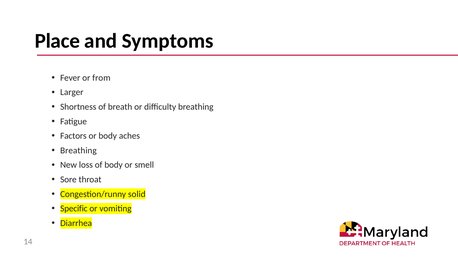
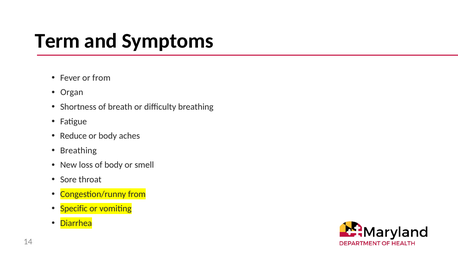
Place: Place -> Term (57, 41)
Larger: Larger -> Organ (72, 93)
Factors: Factors -> Reduce (73, 136)
Congestion/runny solid: solid -> from (137, 195)
